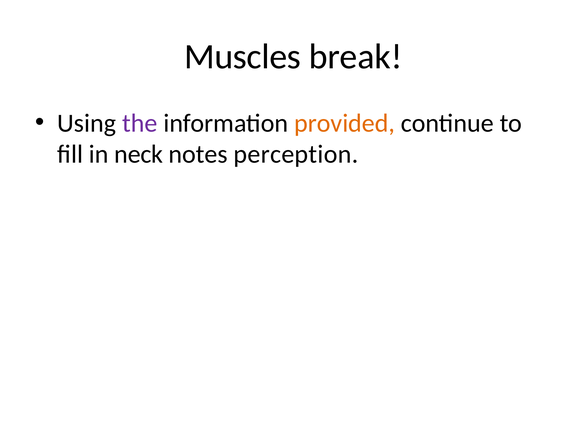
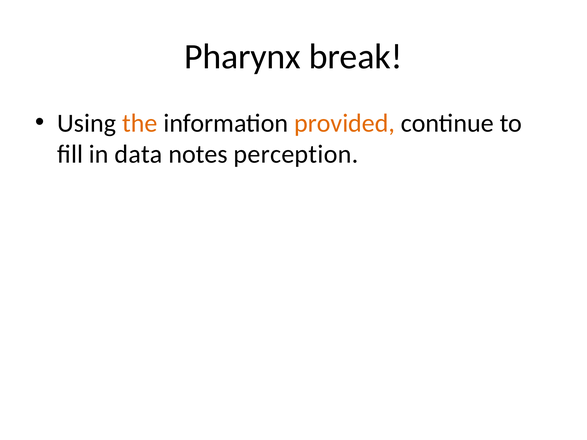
Muscles: Muscles -> Pharynx (242, 57)
the colour: purple -> orange (140, 123)
neck: neck -> data (138, 154)
